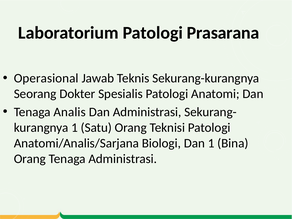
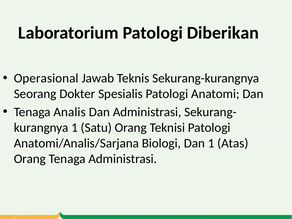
Prasarana: Prasarana -> Diberikan (223, 33)
Bina: Bina -> Atas (233, 143)
